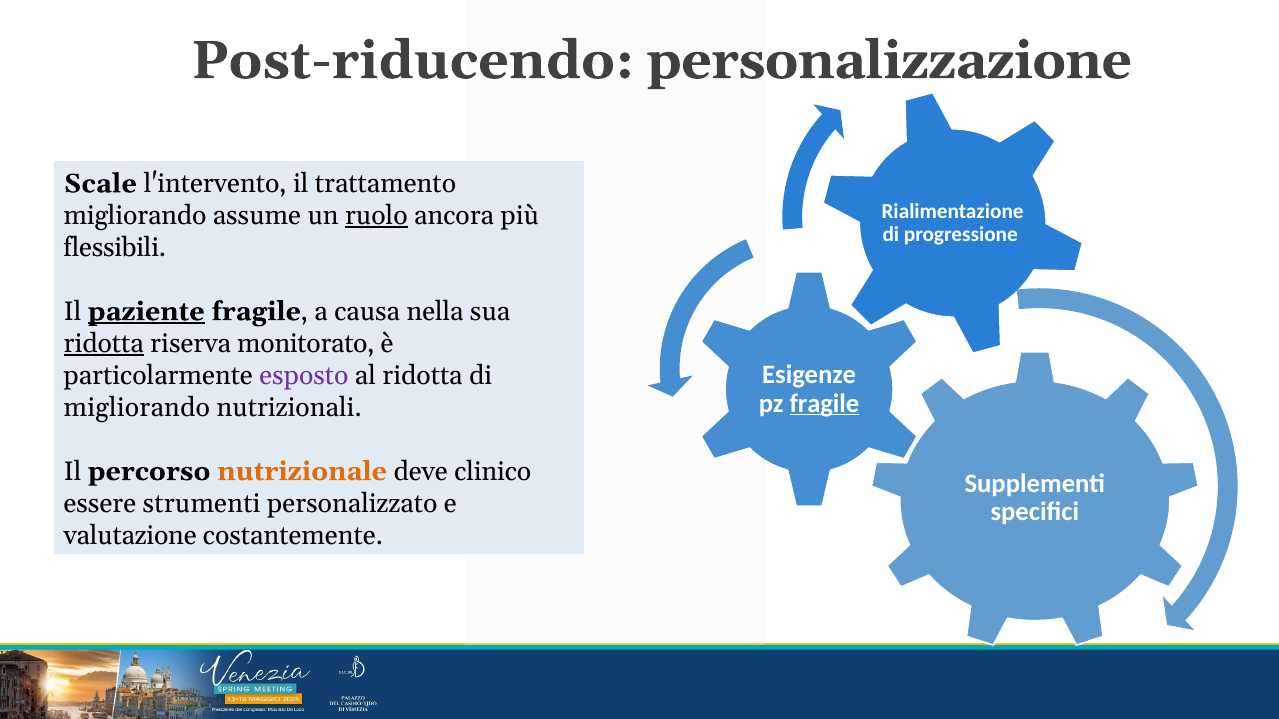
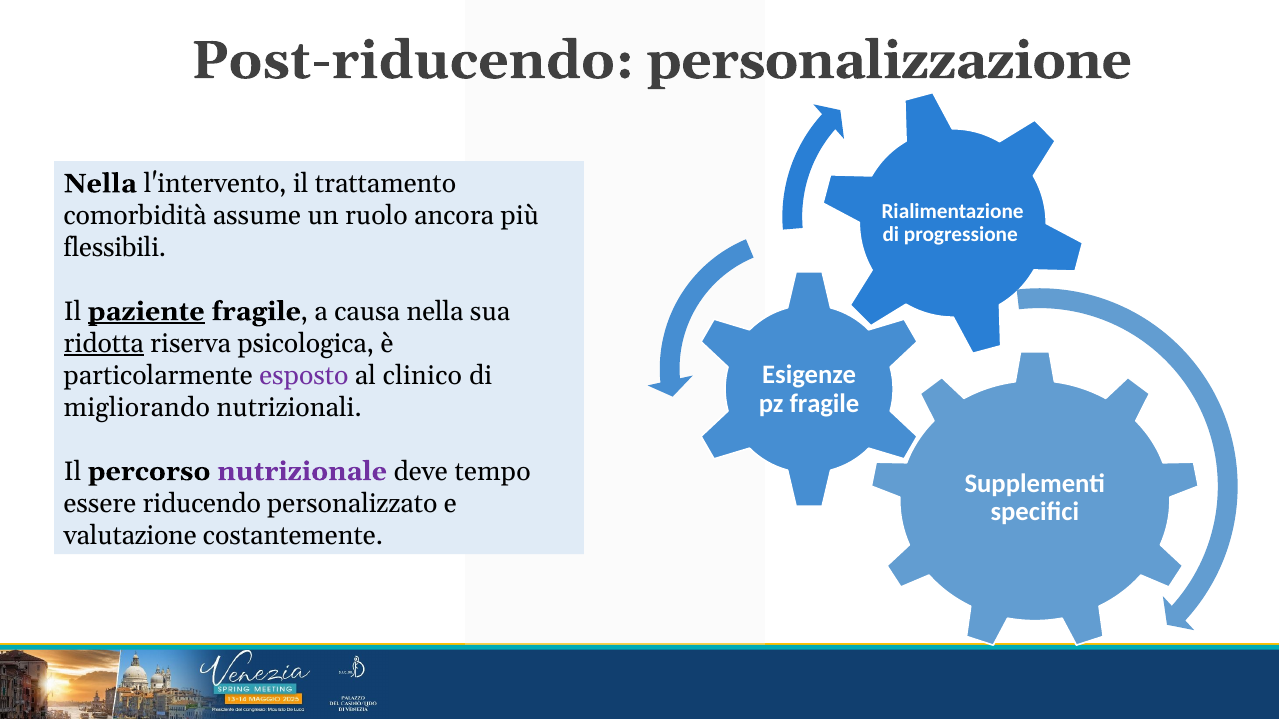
Scale: Scale -> Nella (100, 184)
migliorando: migliorando -> comorbidità (135, 216)
ruolo underline: present -> none (376, 216)
monitorato: monitorato -> psicologica (306, 344)
al ridotta: ridotta -> clinico (422, 376)
fragile underline: present -> none (824, 403)
nutrizionale colour: orange -> purple (302, 472)
clinico: clinico -> tempo (493, 472)
strumenti: strumenti -> riducendo (202, 504)
